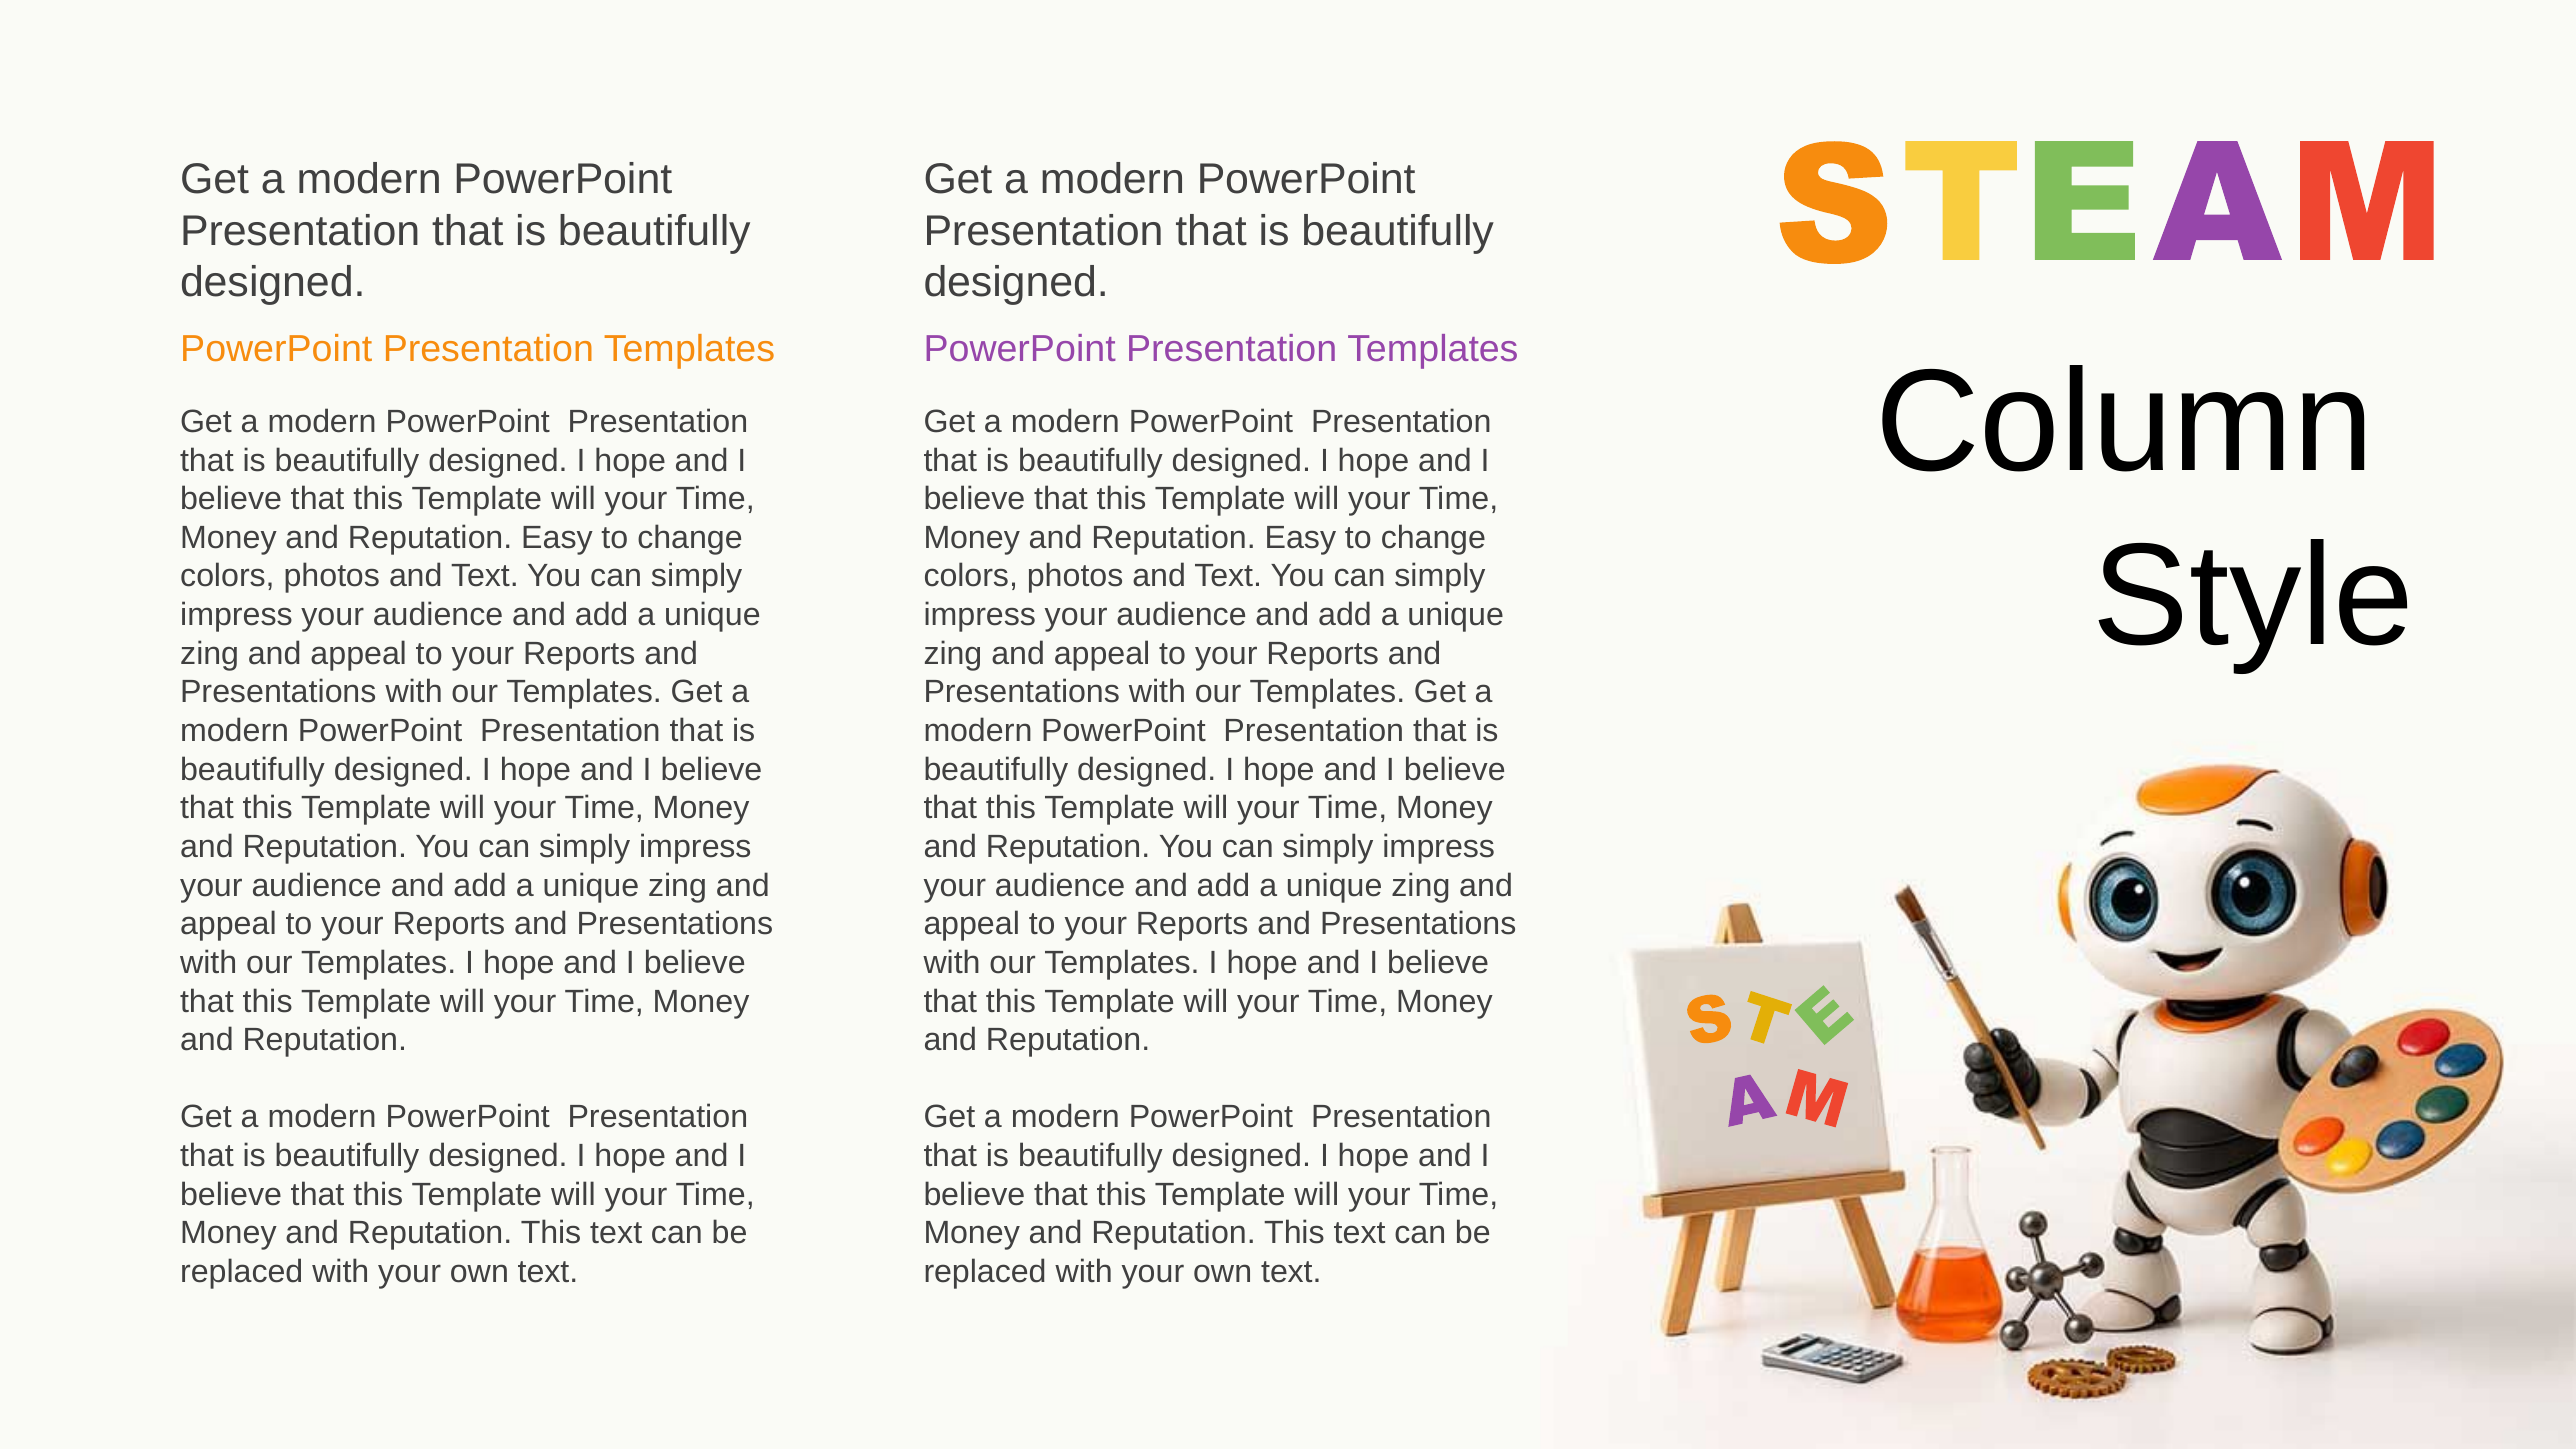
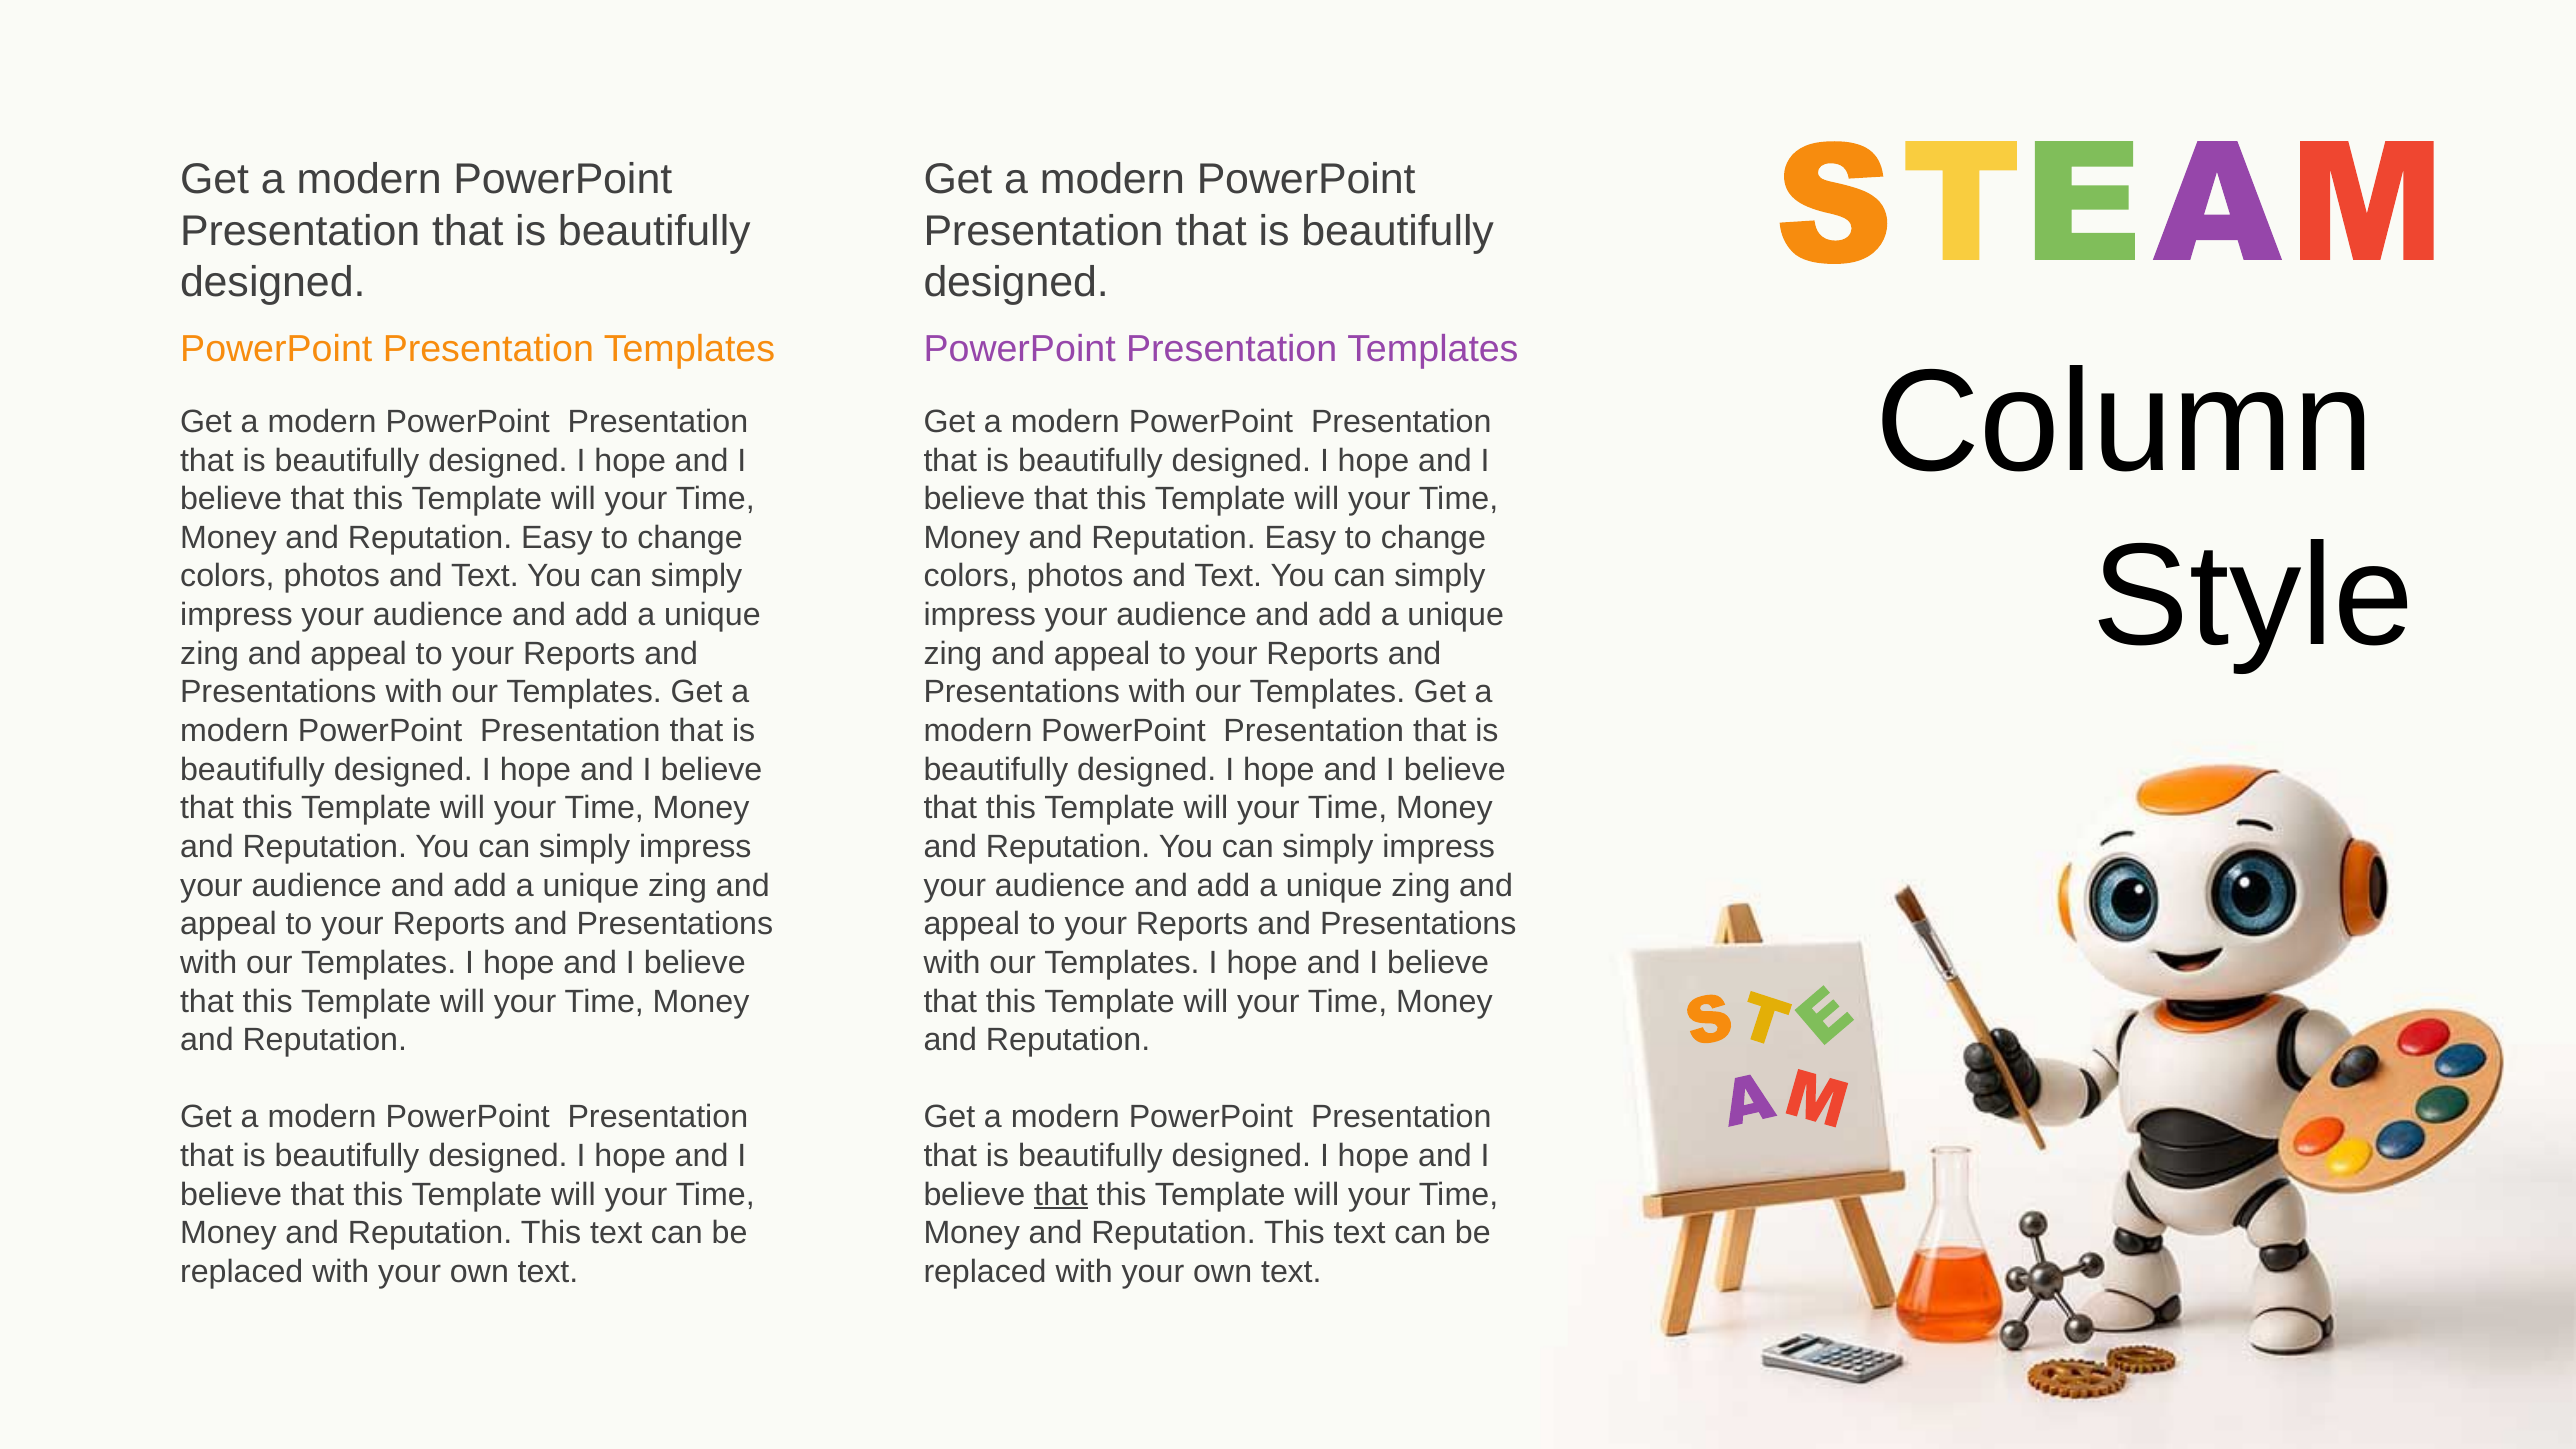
that underline: none -> present (1061, 1195)
